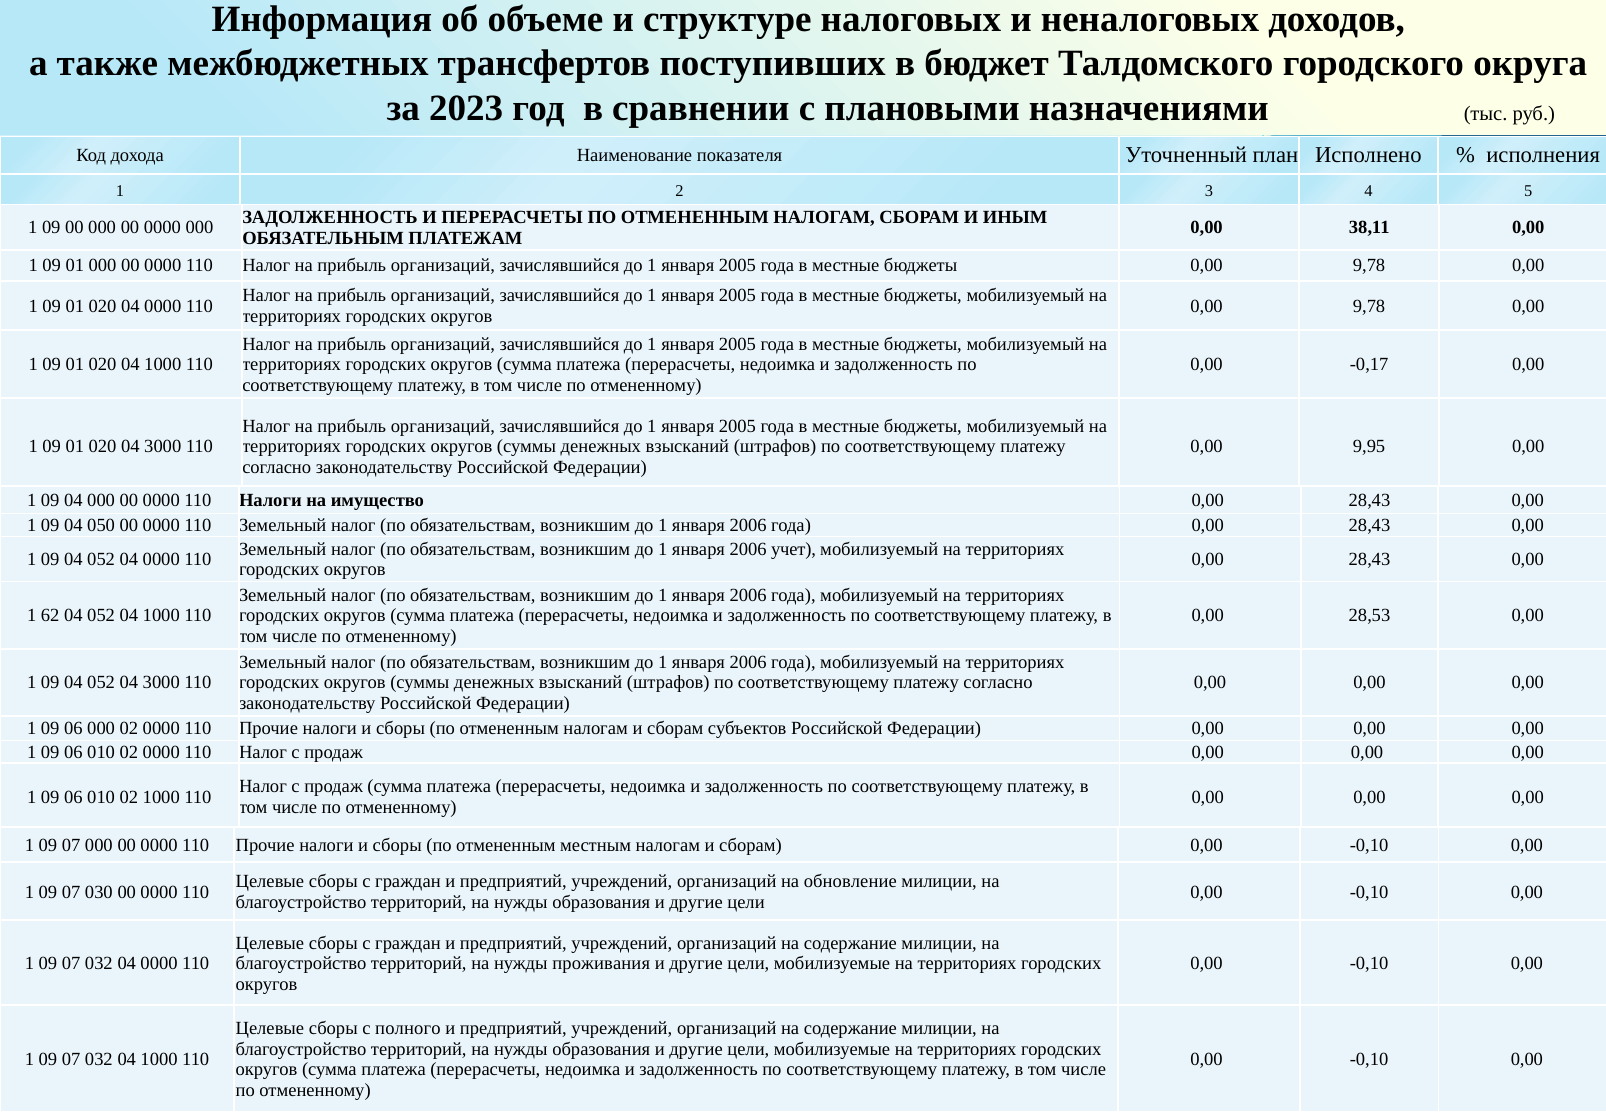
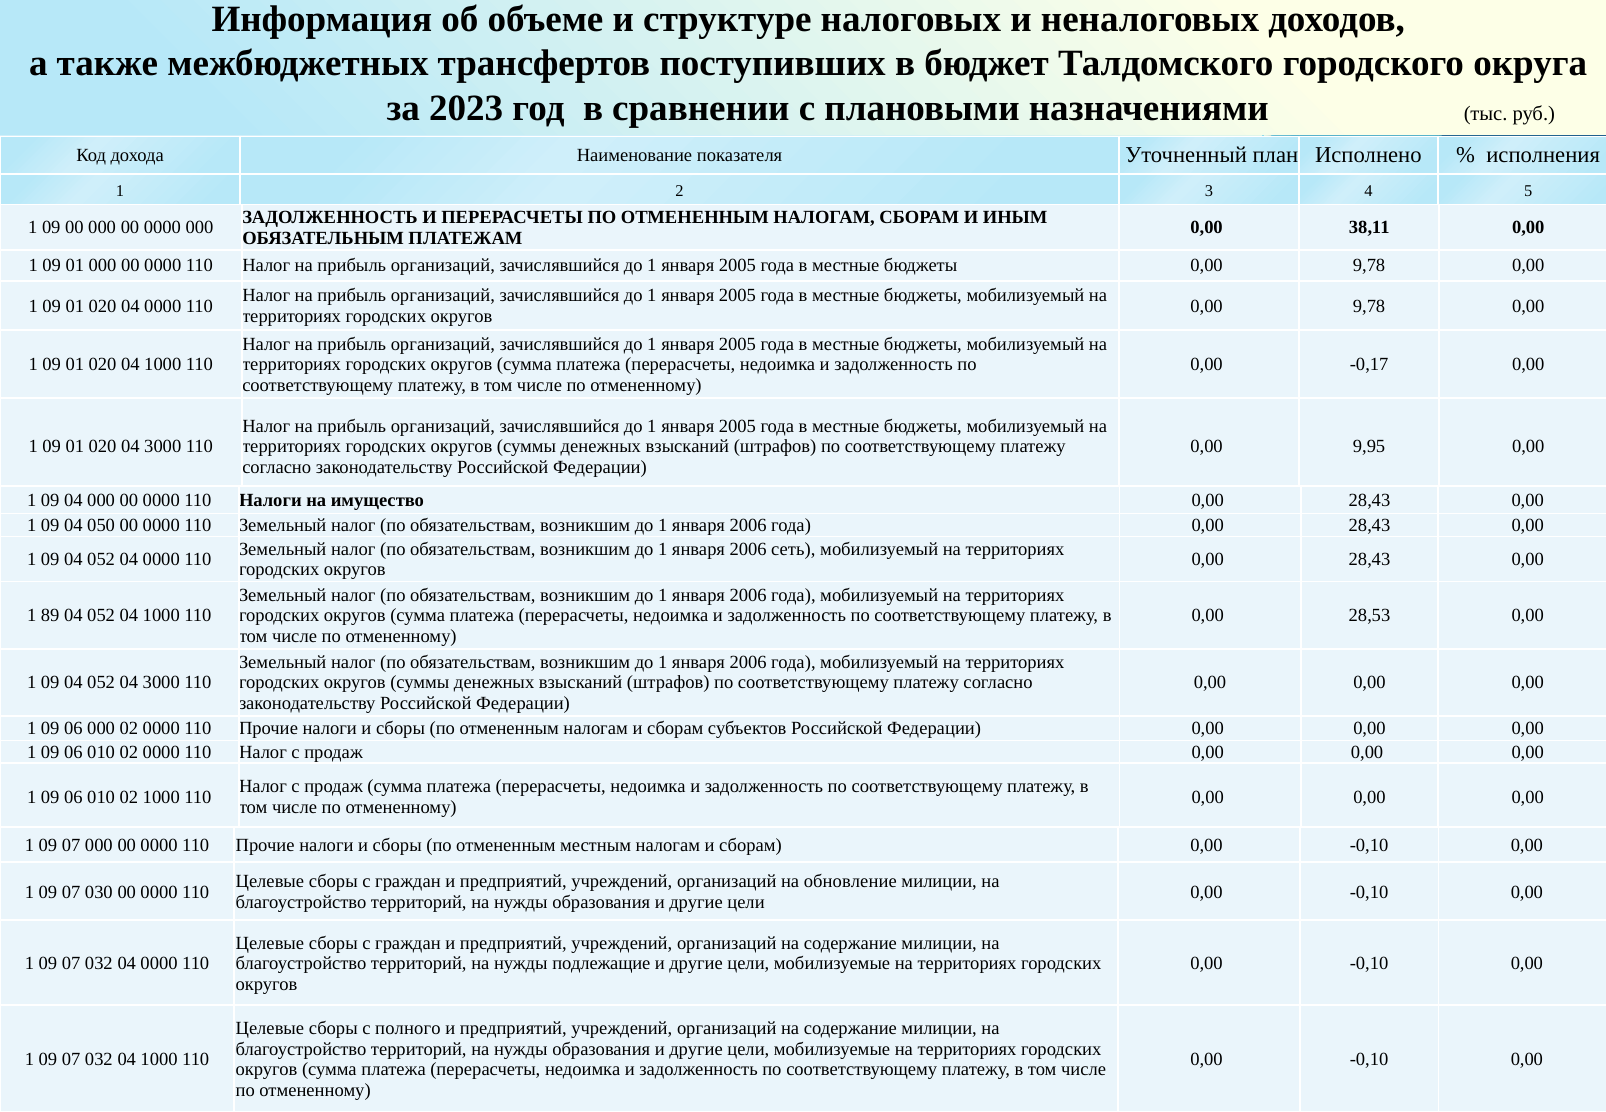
учет: учет -> сеть (793, 549)
62: 62 -> 89 (50, 615)
проживания: проживания -> подлежащие (601, 963)
